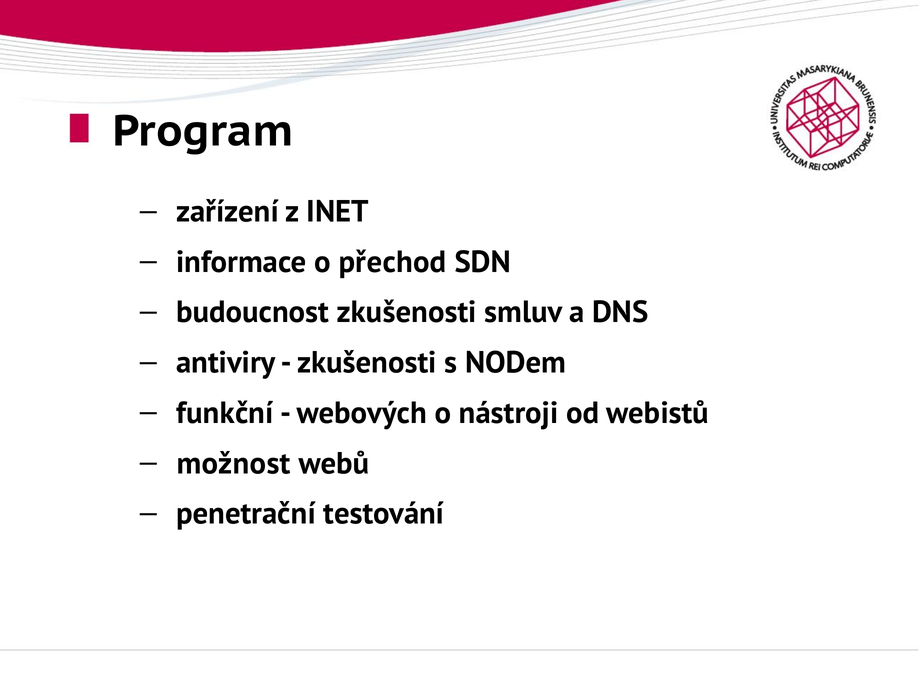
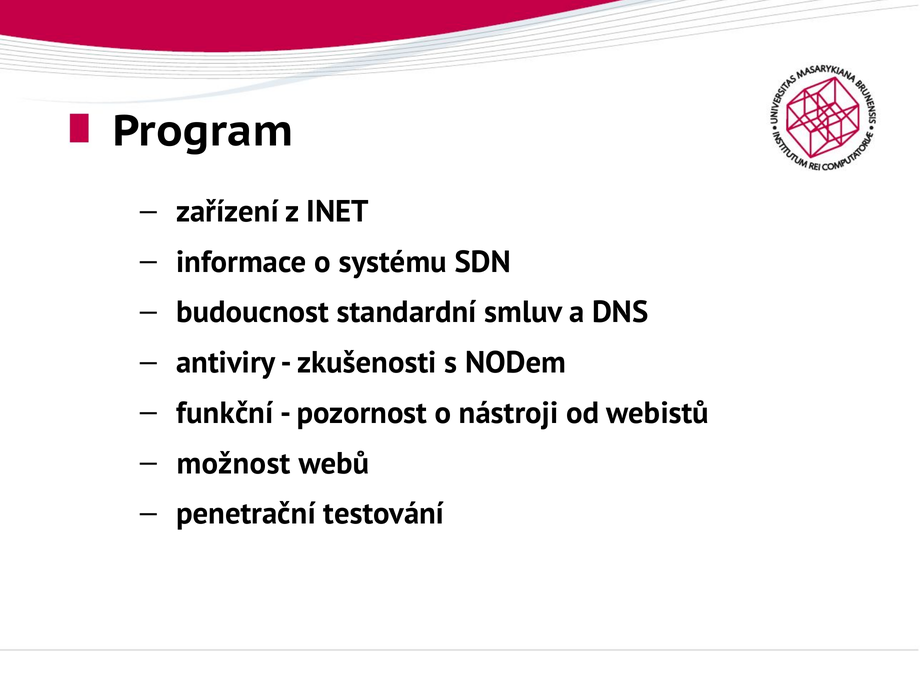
přechod: přechod -> systému (393, 262)
budoucnost zkušenosti: zkušenosti -> standardní (407, 313)
webových: webových -> pozornost (362, 413)
